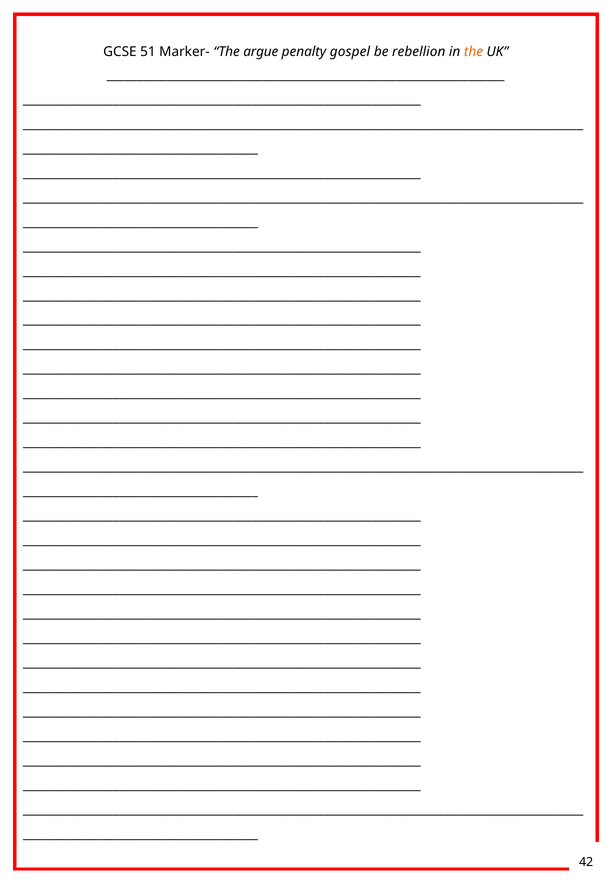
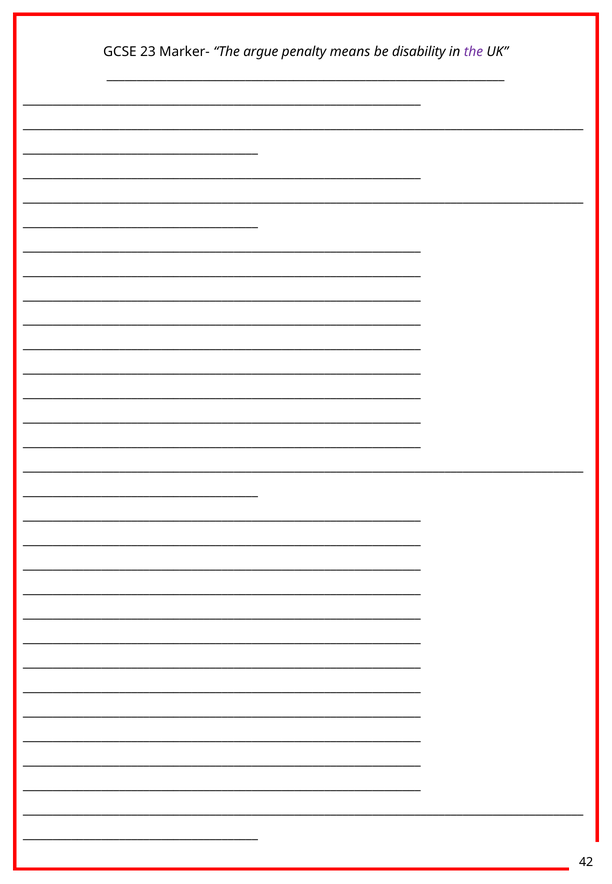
51: 51 -> 23 (148, 52)
gospel: gospel -> means (350, 52)
rebellion: rebellion -> disability (419, 52)
the colour: orange -> purple (473, 52)
